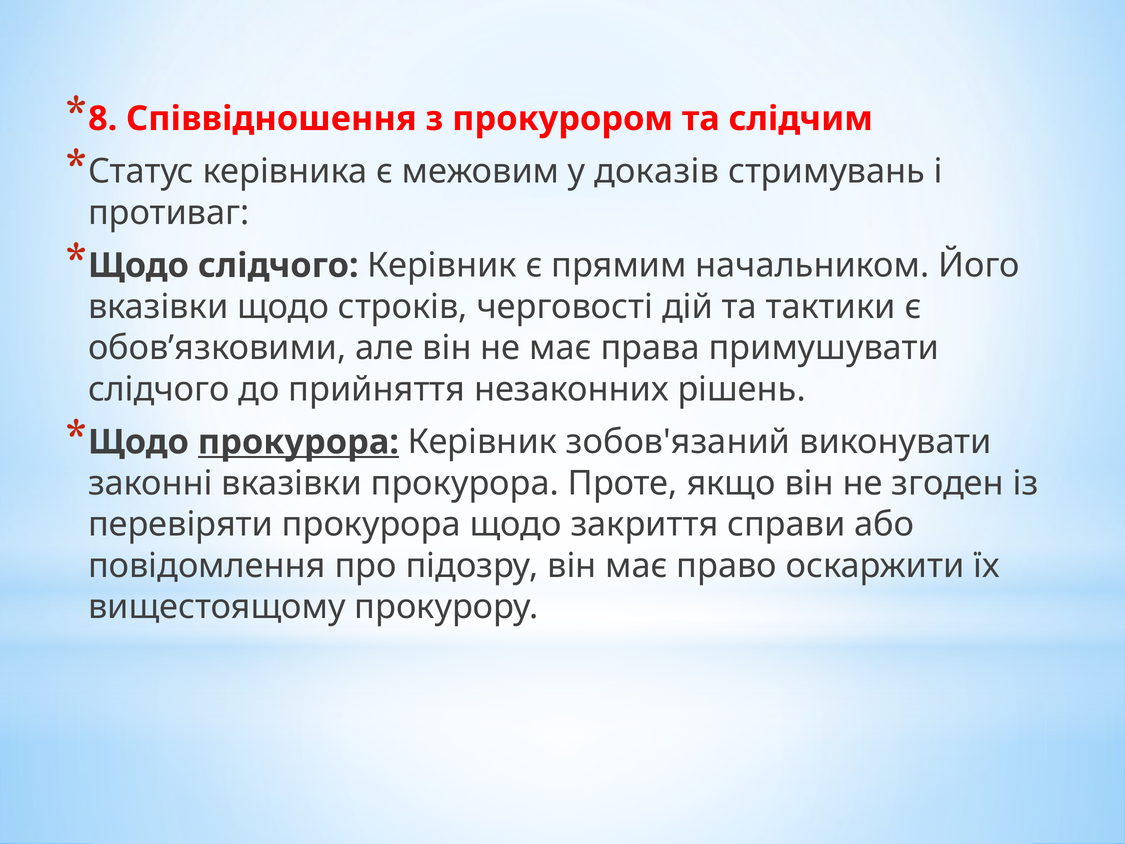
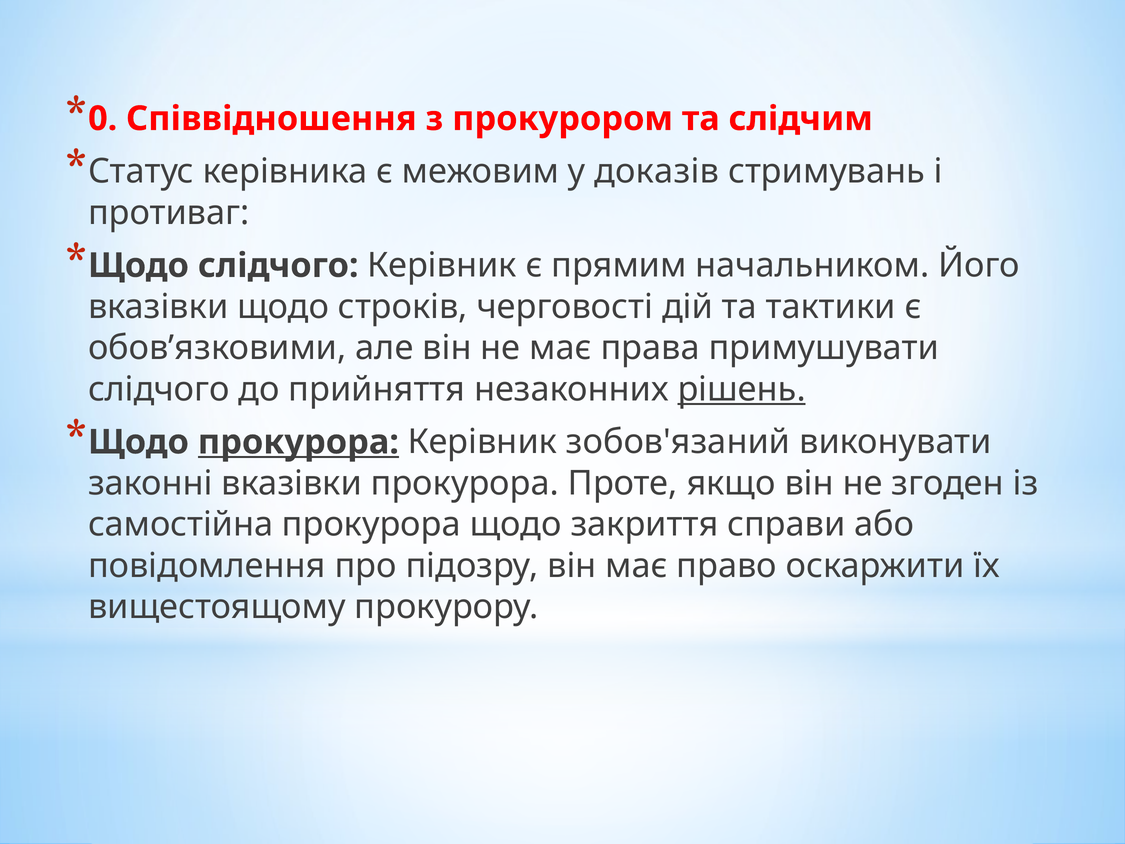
8: 8 -> 0 (103, 119)
рішень underline: none -> present (742, 389)
перевіряти: перевіряти -> самостійна (181, 524)
